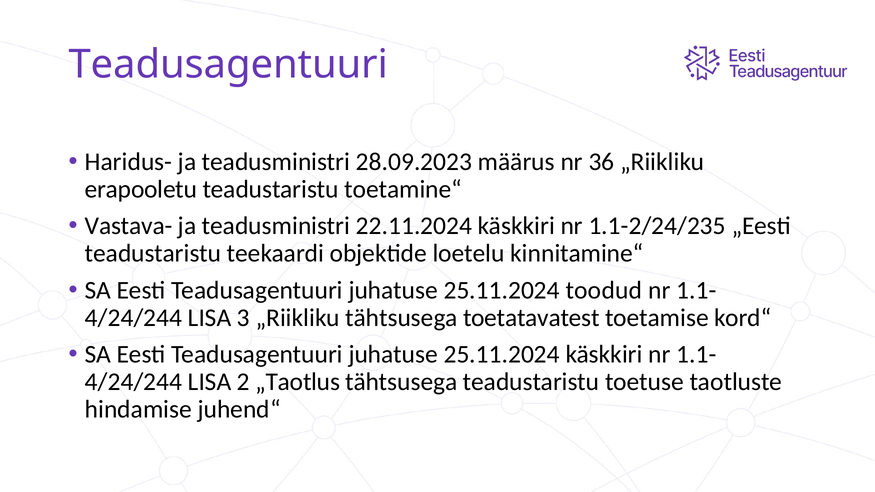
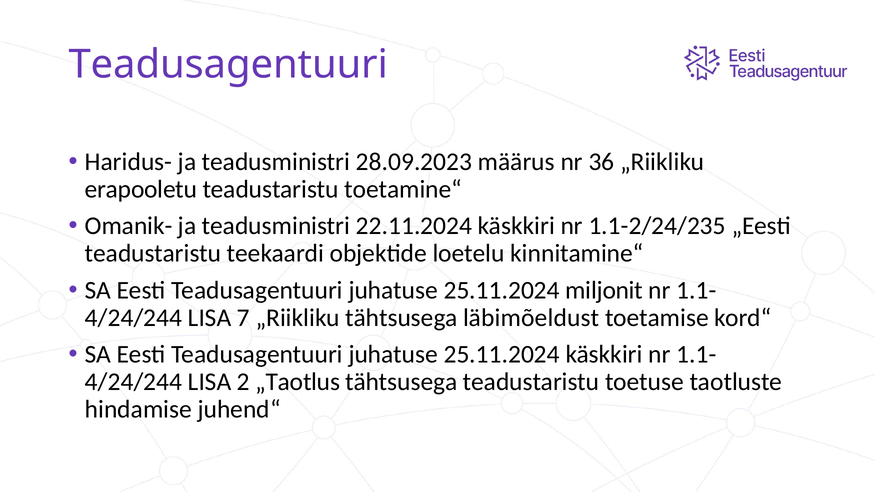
Vastava-: Vastava- -> Omanik- (129, 226)
toodud: toodud -> miljonit (604, 290)
3: 3 -> 7 (243, 318)
toetatavatest: toetatavatest -> läbimõeldust (531, 318)
